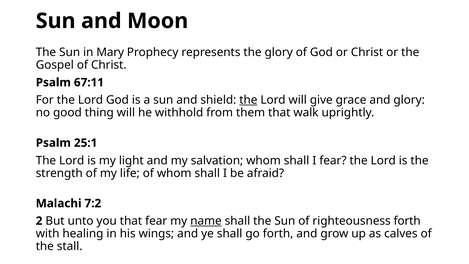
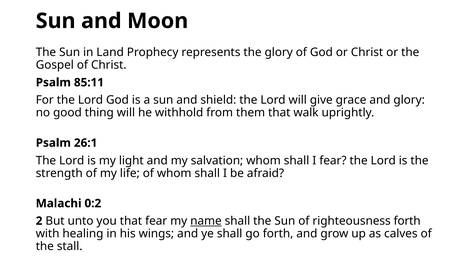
Mary: Mary -> Land (110, 52)
67:11: 67:11 -> 85:11 (89, 82)
the underline: present -> none (248, 100)
25:1: 25:1 -> 26:1 (86, 143)
7:2: 7:2 -> 0:2 (93, 203)
